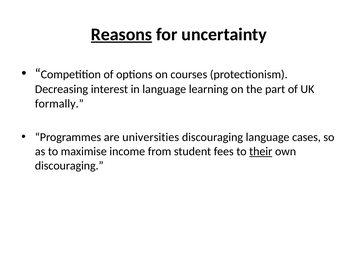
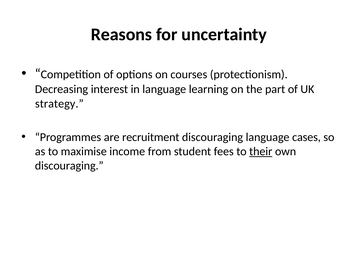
Reasons underline: present -> none (122, 34)
formally: formally -> strategy (59, 103)
universities: universities -> recruitment (151, 137)
